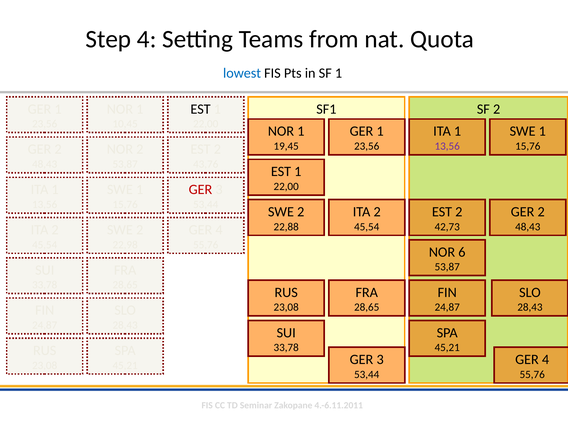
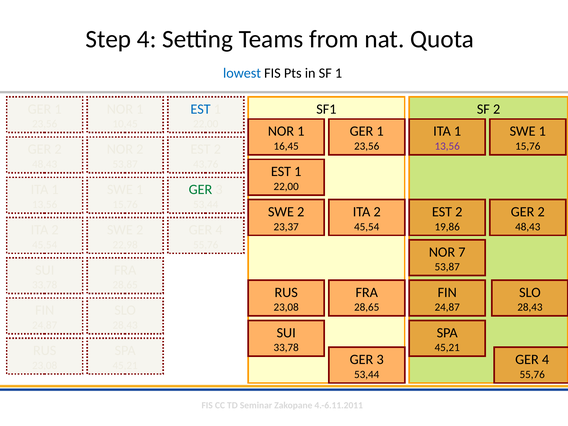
EST colour: black -> blue (201, 109)
19,45: 19,45 -> 16,45 (286, 146)
GER colour: red -> green (200, 190)
22,88: 22,88 -> 23,37 (286, 227)
42,73: 42,73 -> 19,86 (447, 227)
6: 6 -> 7 (462, 252)
